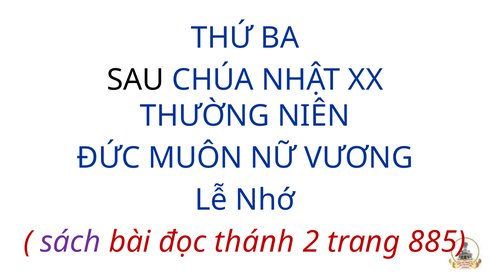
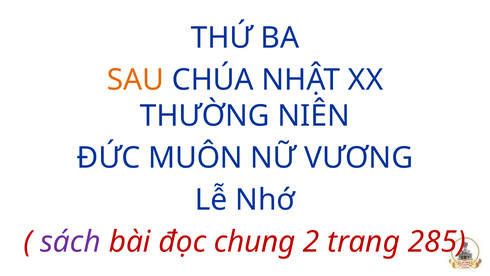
SAU colour: black -> orange (135, 80)
thánh: thánh -> chung (255, 242)
885: 885 -> 285 (437, 242)
